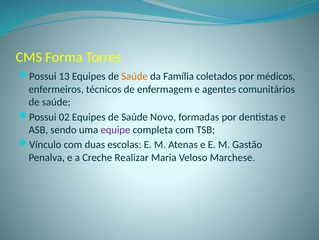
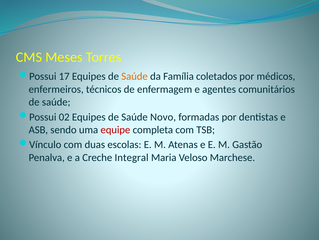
Forma: Forma -> Meses (64, 57)
13: 13 -> 17 (64, 76)
equipe colour: purple -> red (115, 129)
Realizar: Realizar -> Integral (132, 157)
